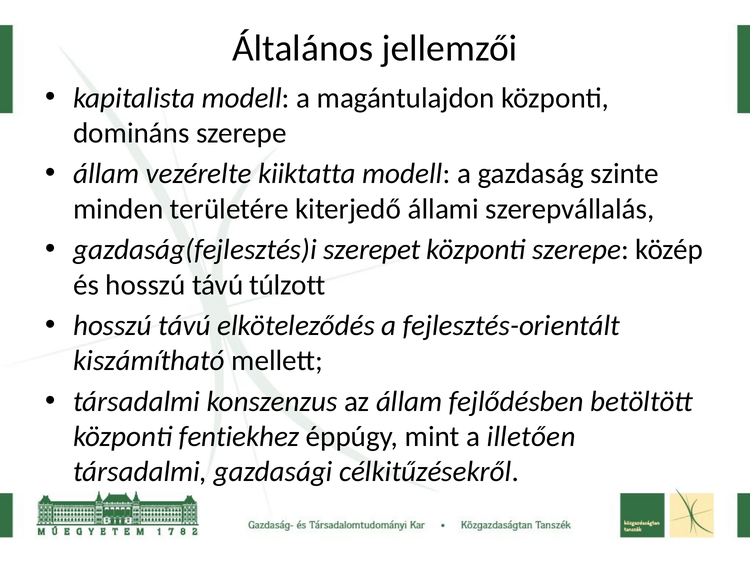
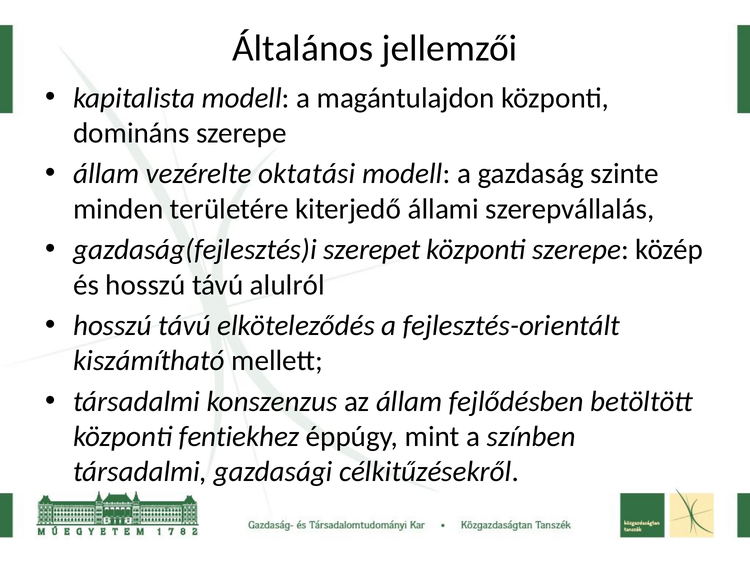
kiiktatta: kiiktatta -> oktatási (307, 174)
túlzott: túlzott -> alulról (287, 285)
illetően: illetően -> színben (531, 436)
